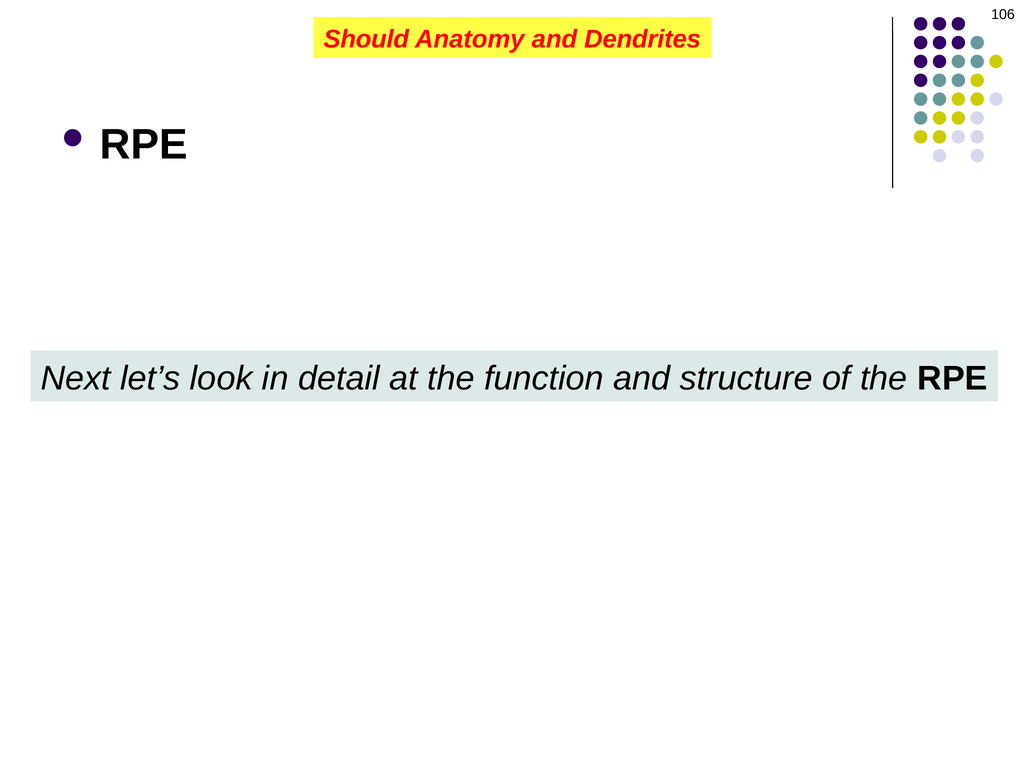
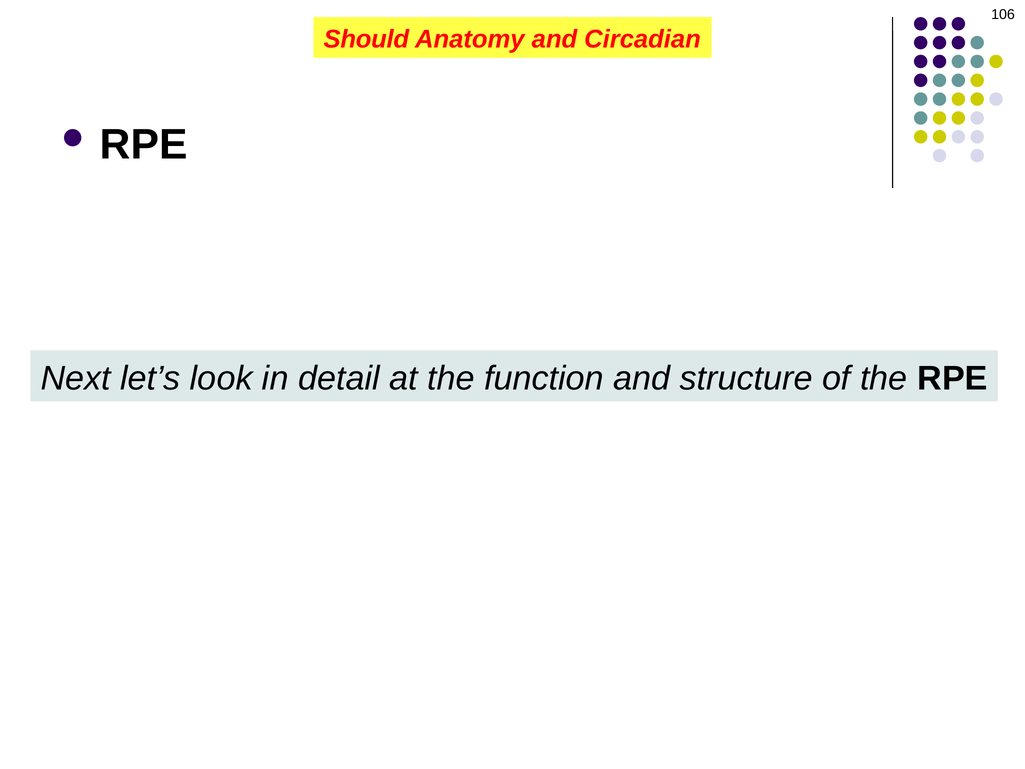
Dendrites: Dendrites -> Circadian (643, 39)
